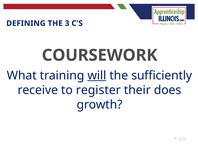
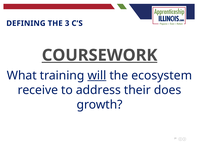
COURSEWORK underline: none -> present (100, 55)
sufficiently: sufficiently -> ecosystem (162, 75)
register: register -> address (98, 90)
